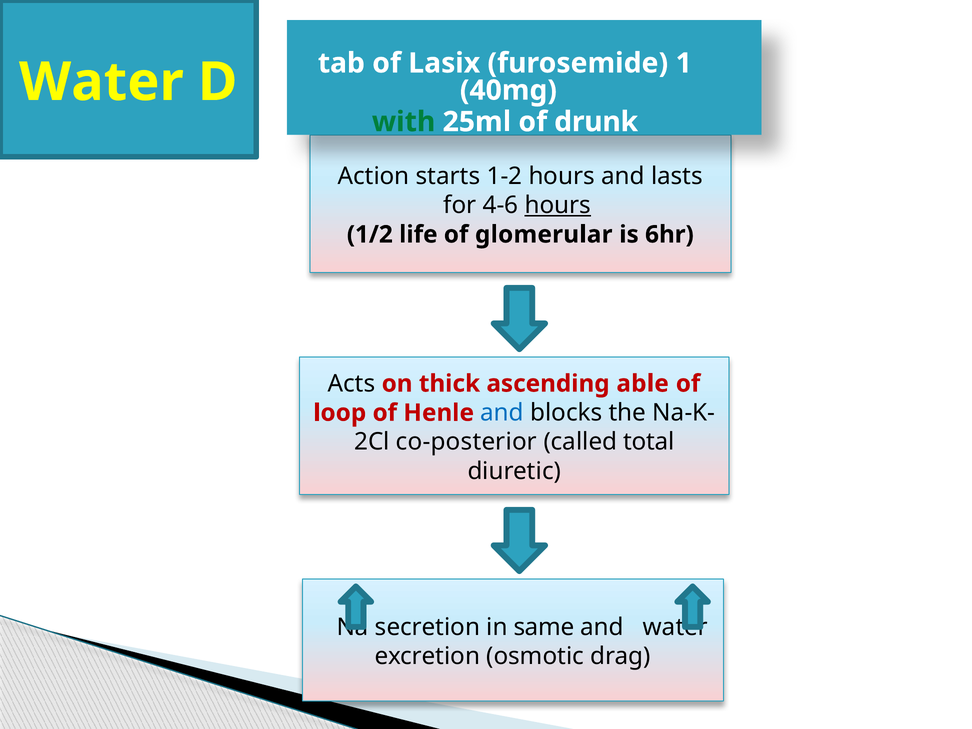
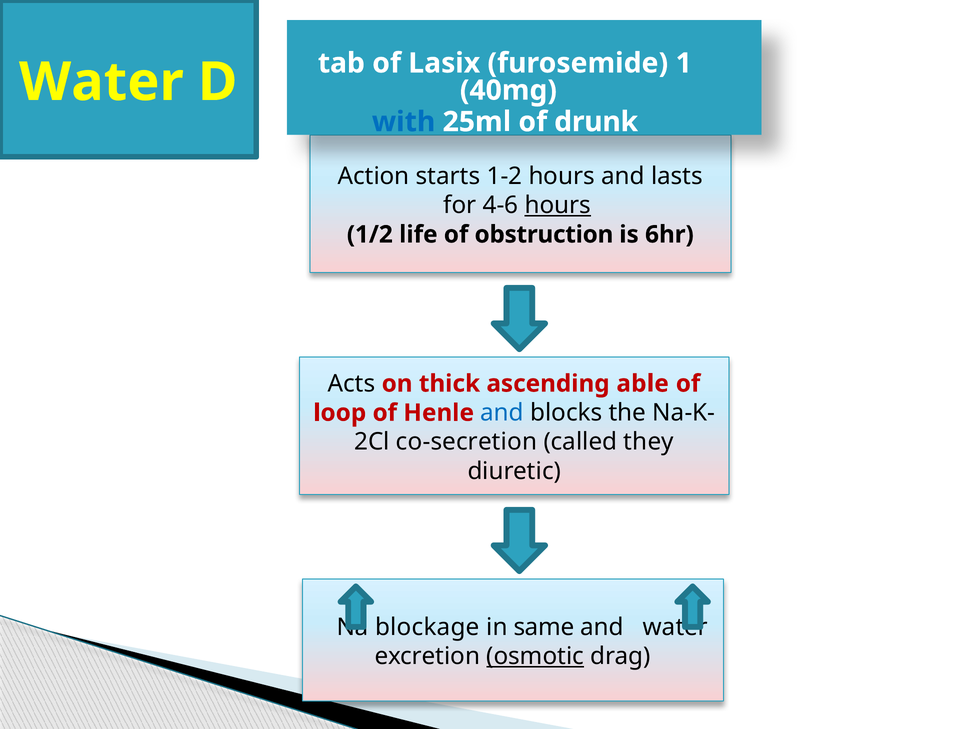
with colour: green -> blue (404, 122)
glomerular: glomerular -> obstruction (544, 235)
co-posterior: co-posterior -> co-secretion (467, 442)
total: total -> they (649, 442)
secretion: secretion -> blockage (427, 627)
osmotic underline: none -> present (535, 656)
